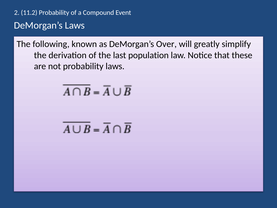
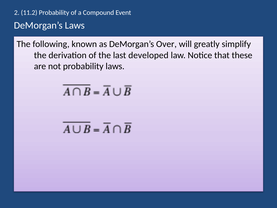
population: population -> developed (148, 55)
